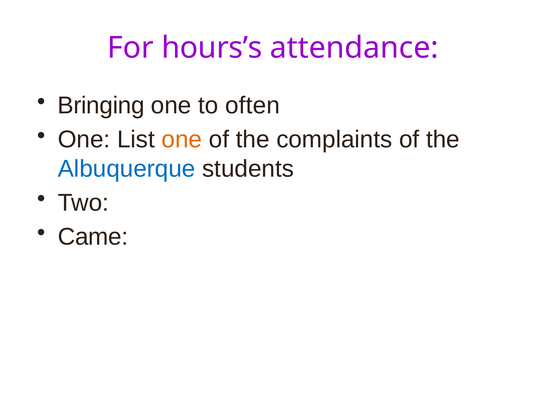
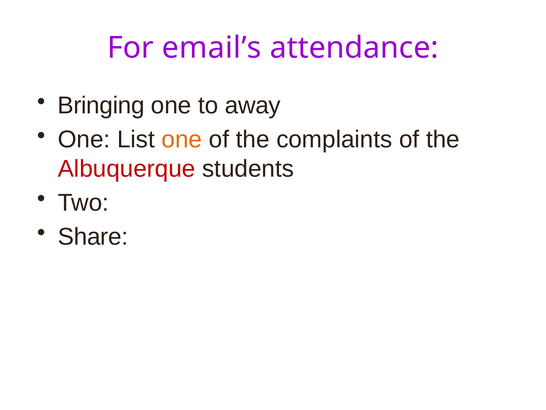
hours’s: hours’s -> email’s (212, 48)
often: often -> away (253, 105)
Albuquerque colour: blue -> red (127, 169)
Came: Came -> Share (93, 237)
